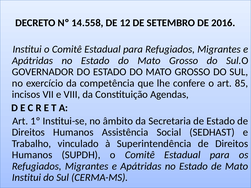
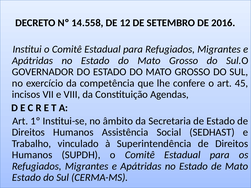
85: 85 -> 45 (242, 83)
Institui: Institui -> Estado (26, 178)
